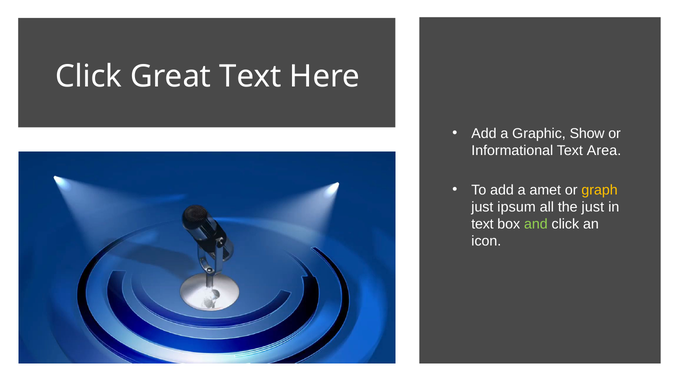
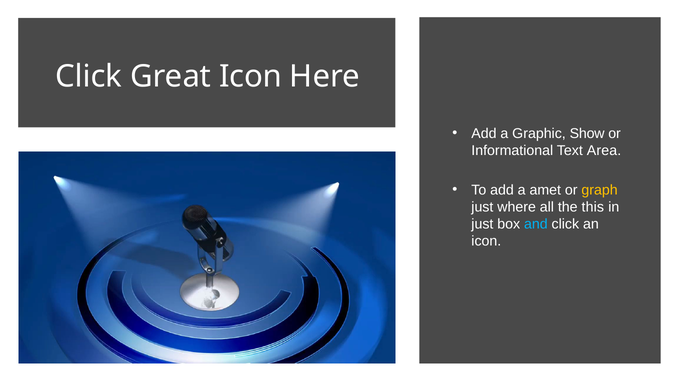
Great Text: Text -> Icon (251, 76)
ipsum: ipsum -> where (517, 207)
the just: just -> this (593, 207)
text: text -> just (482, 224)
and colour: light green -> light blue (536, 224)
